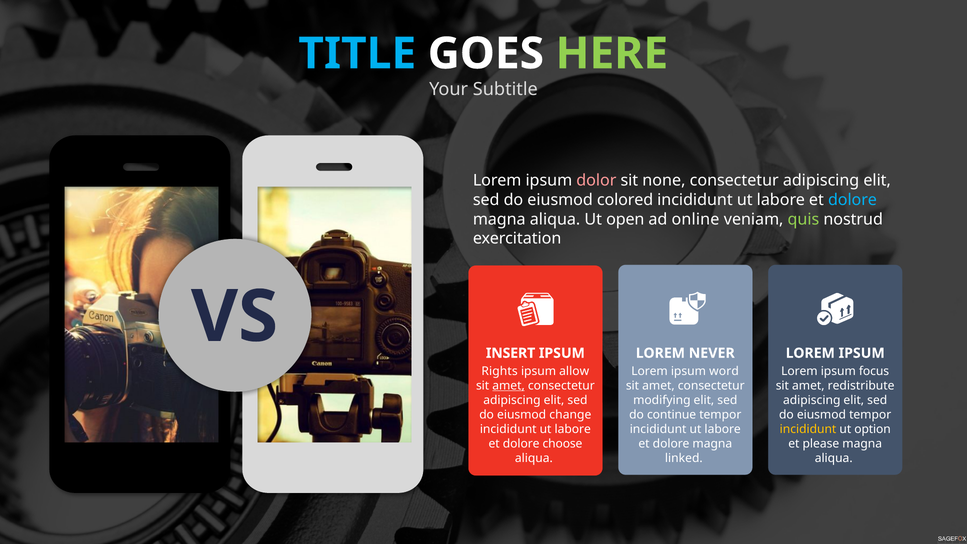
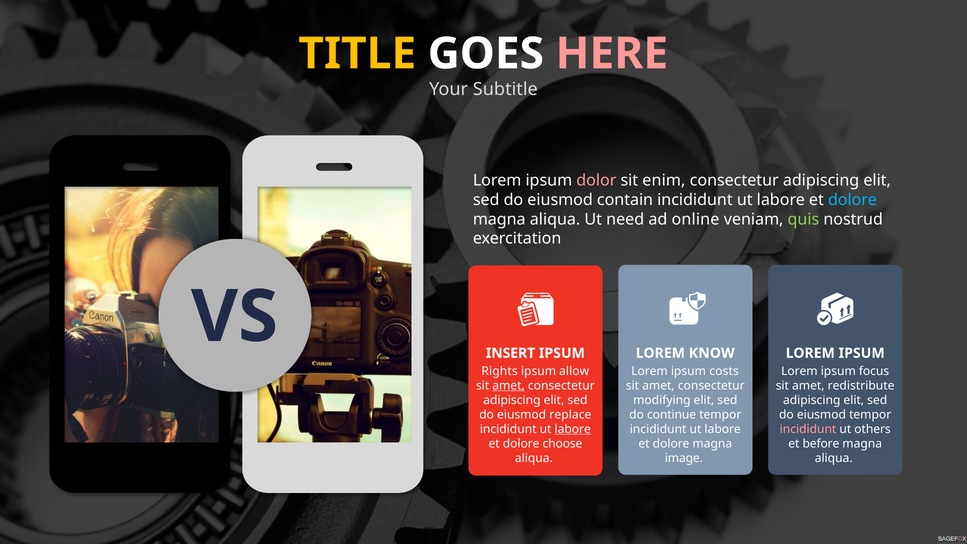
TITLE colour: light blue -> yellow (357, 54)
HERE colour: light green -> pink (612, 54)
none: none -> enim (664, 181)
colored: colored -> contain (625, 200)
open: open -> need (625, 219)
NEVER: NEVER -> KNOW (712, 353)
word: word -> costs (724, 371)
change: change -> replace (570, 415)
labore underline: none -> present (573, 429)
incididunt colour: yellow -> pink (808, 429)
option: option -> others (873, 429)
please: please -> before (821, 444)
linked: linked -> image (684, 458)
